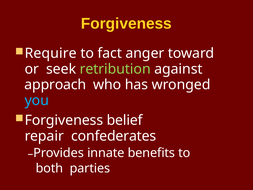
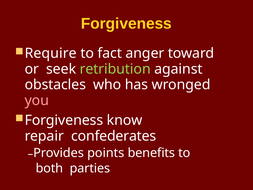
approach: approach -> obstacles (55, 85)
you colour: light blue -> pink (37, 100)
belief: belief -> know (125, 120)
innate: innate -> points (106, 153)
